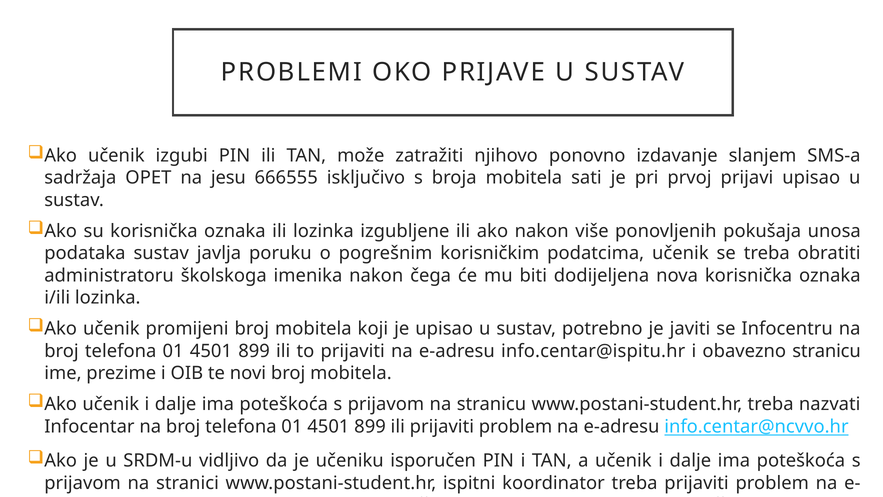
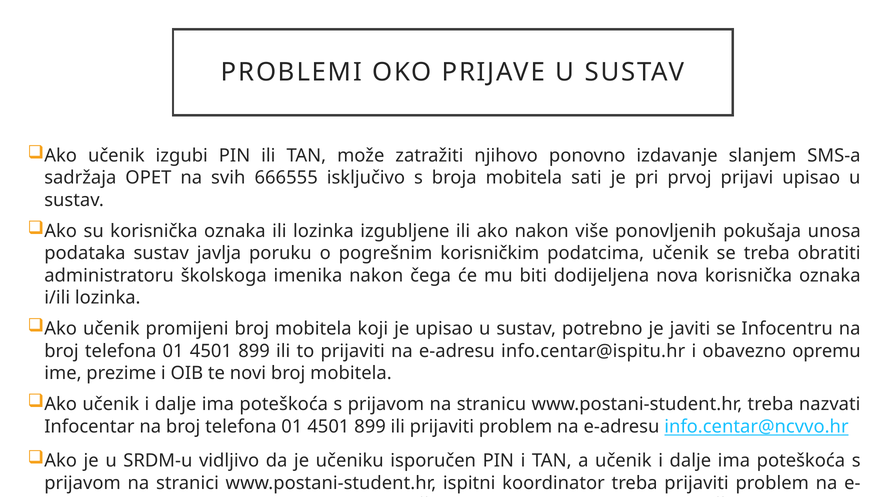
jesu: jesu -> svih (228, 178)
obavezno stranicu: stranicu -> opremu (826, 351)
